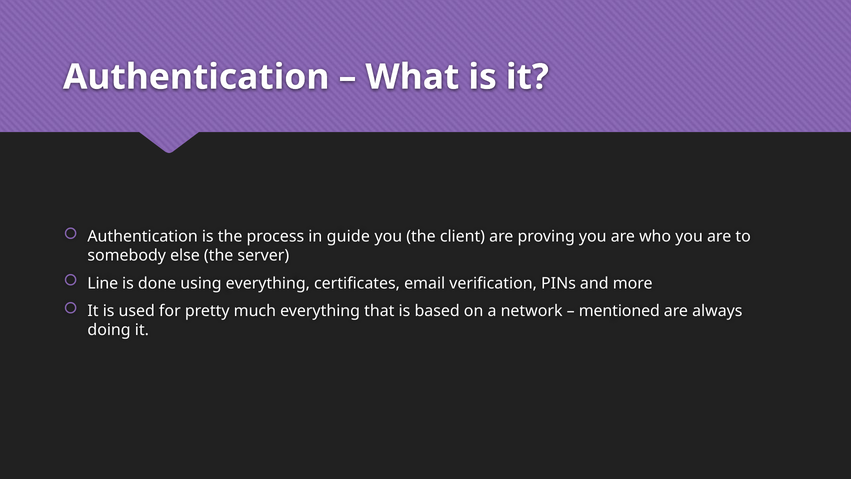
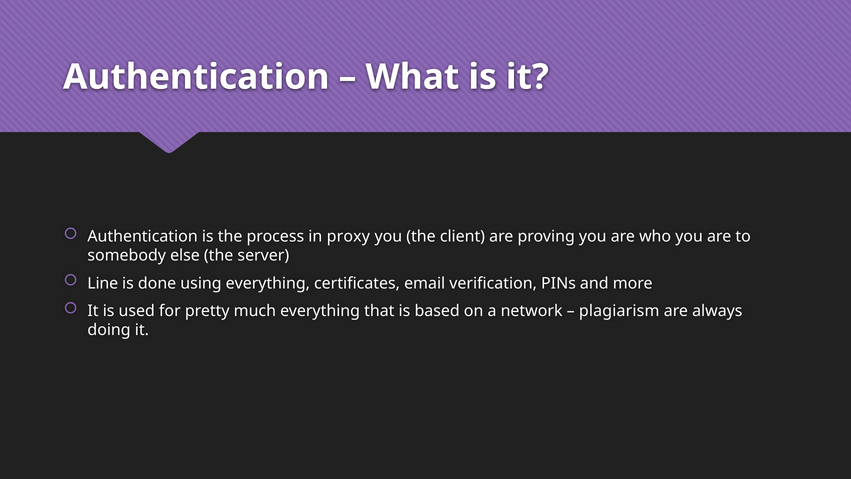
guide: guide -> proxy (348, 236)
mentioned: mentioned -> plagiarism (619, 311)
